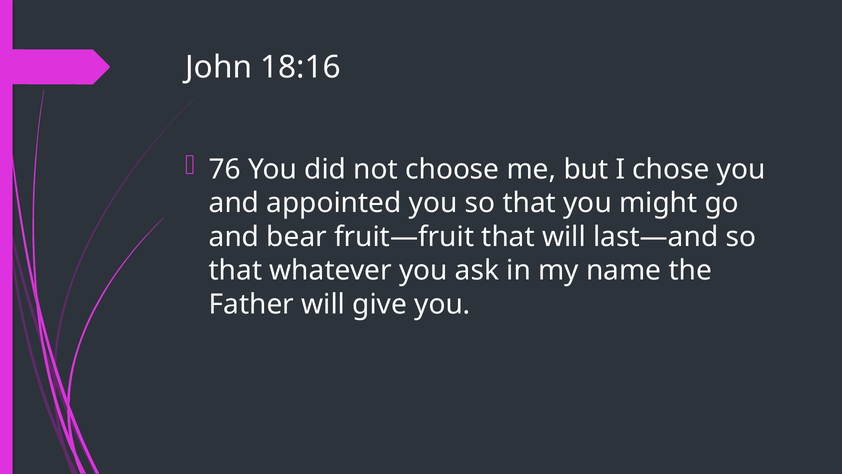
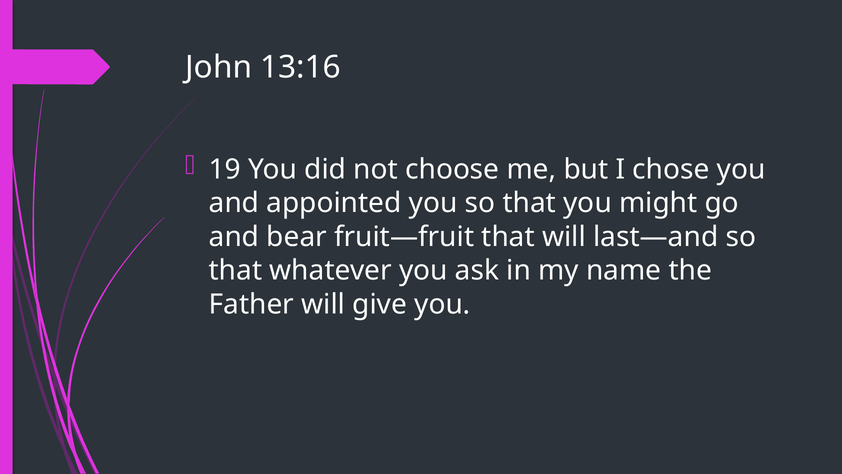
18:16: 18:16 -> 13:16 (301, 67)
76: 76 -> 19 (225, 169)
